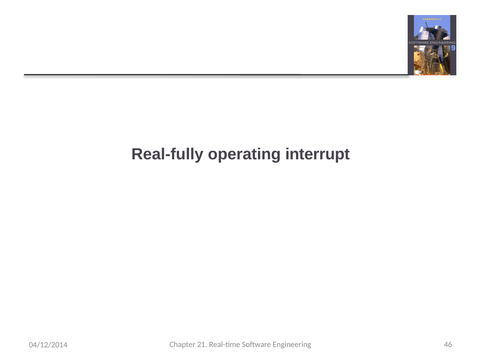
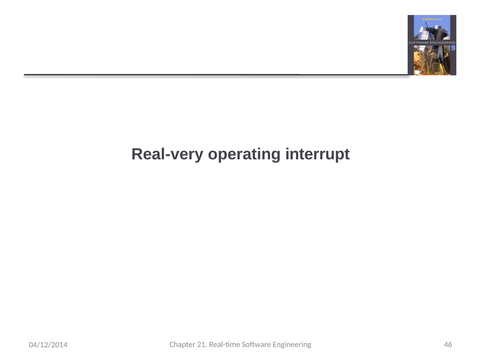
Real-fully: Real-fully -> Real-very (167, 154)
